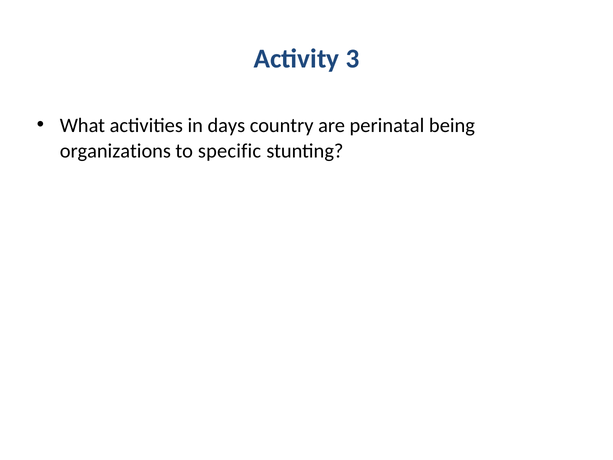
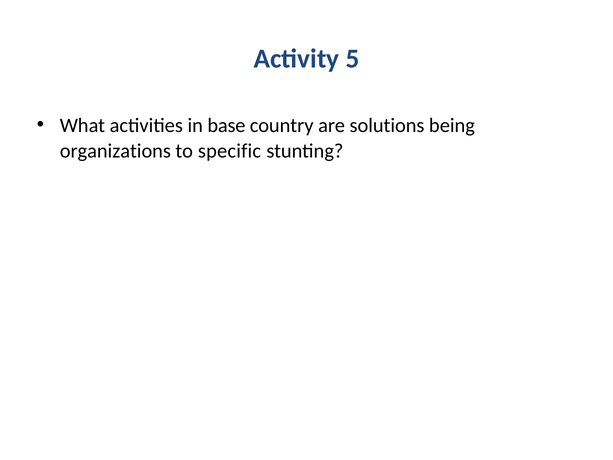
3: 3 -> 5 (352, 59)
days: days -> base (226, 125)
perinatal: perinatal -> solutions (387, 125)
